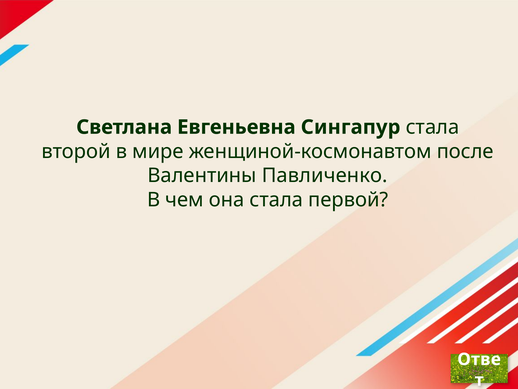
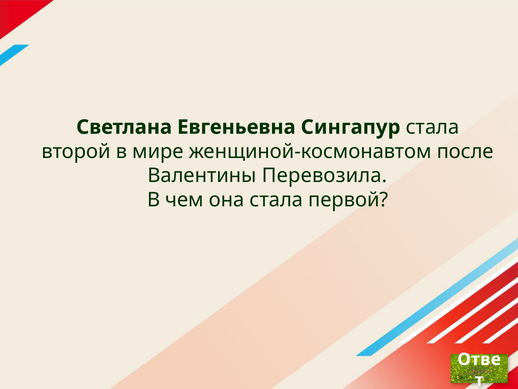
Павличенко: Павличенко -> Перевозила (325, 175)
